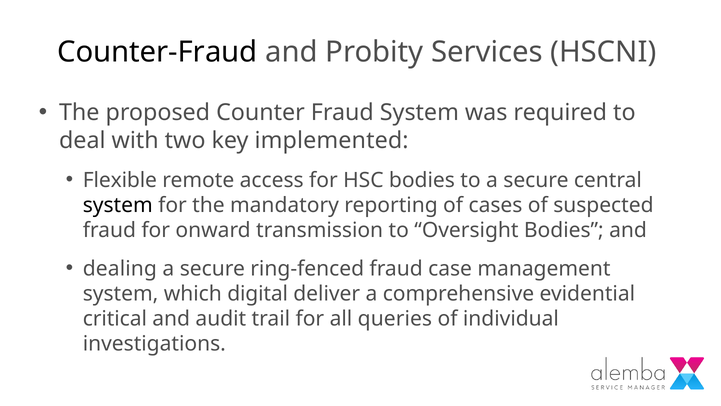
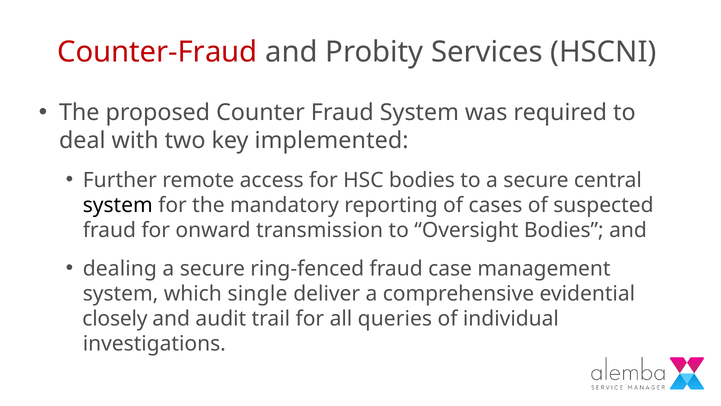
Counter-Fraud colour: black -> red (157, 52)
Flexible: Flexible -> Further (120, 180)
digital: digital -> single (257, 294)
critical: critical -> closely (115, 319)
